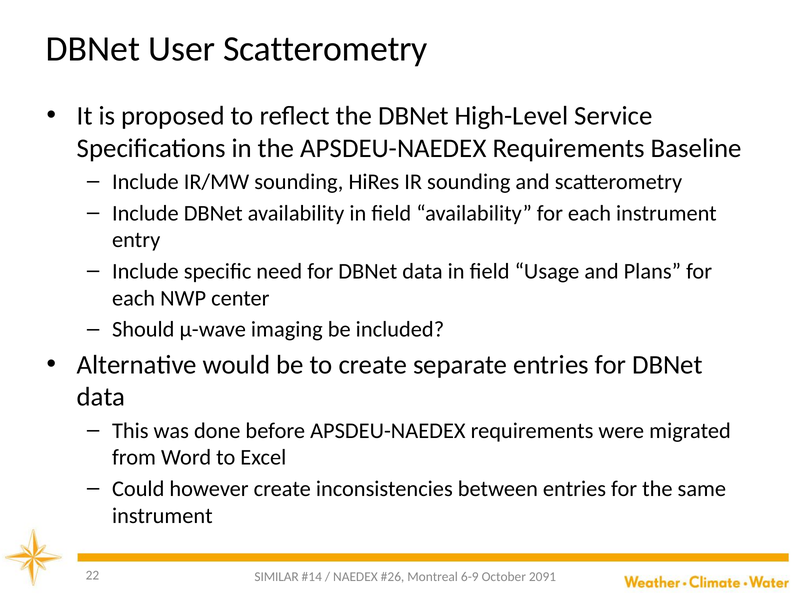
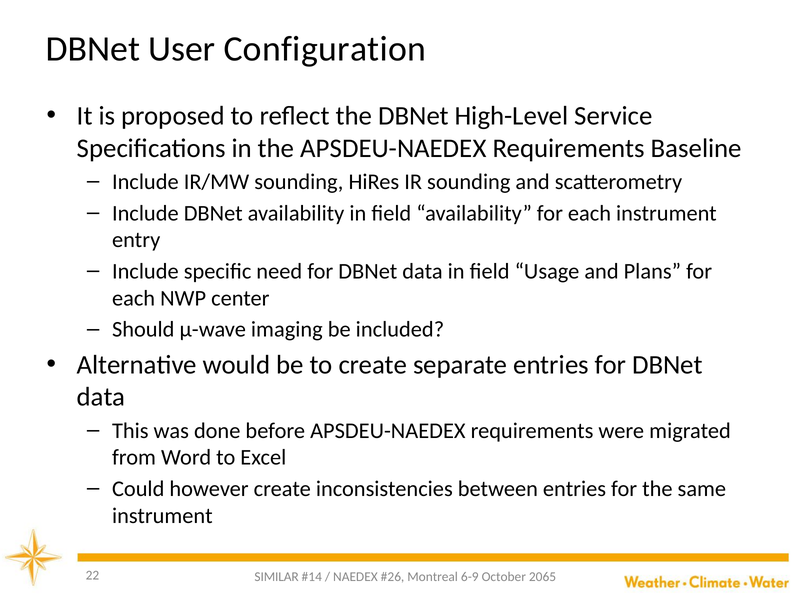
User Scatterometry: Scatterometry -> Configuration (325, 49)
2091: 2091 -> 2065 (543, 577)
